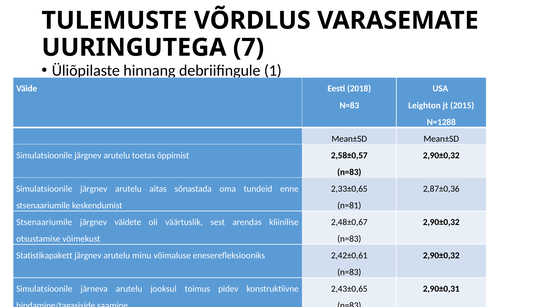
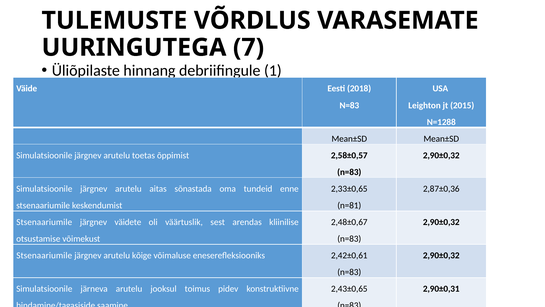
Statistikapakett: Statistikapakett -> Stsenaariumile (44, 255)
minu: minu -> kõige (142, 255)
